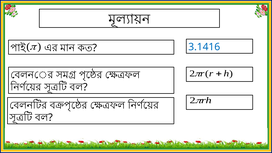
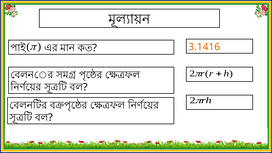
3.1416 colour: blue -> orange (204, 47)
